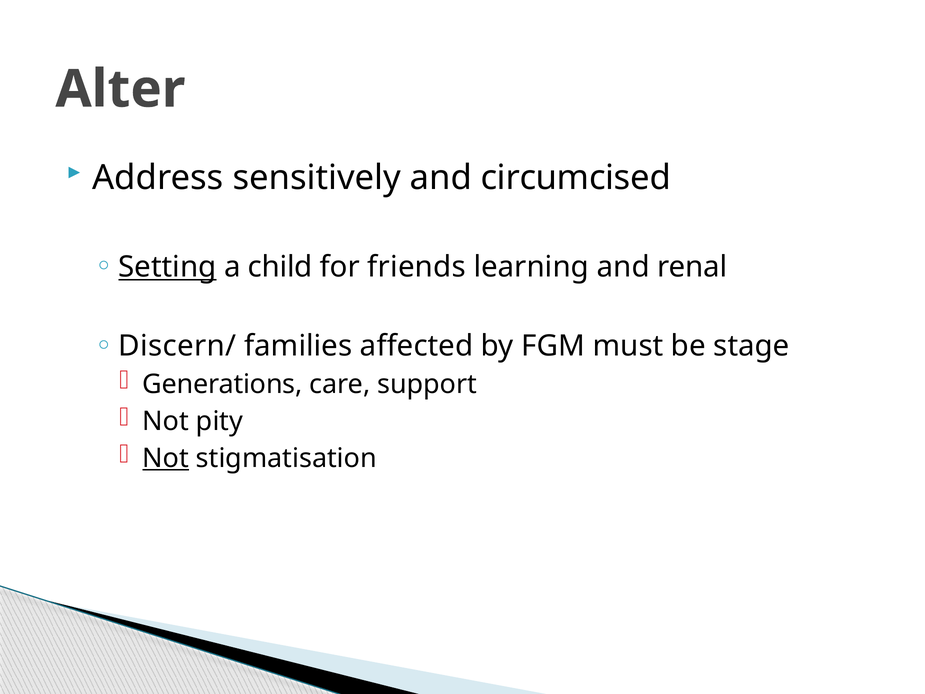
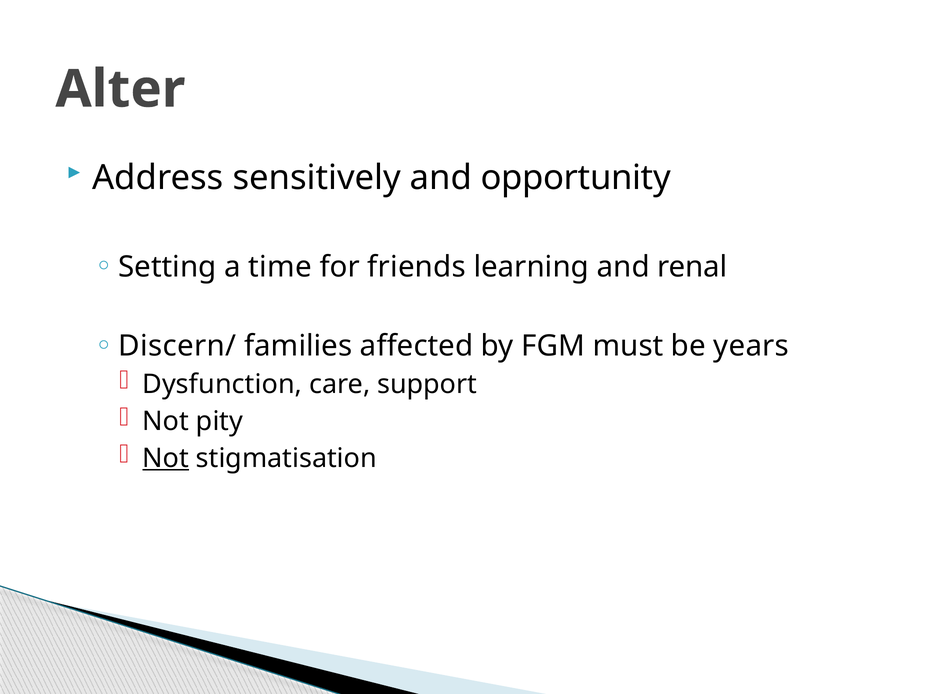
circumcised: circumcised -> opportunity (576, 178)
Setting underline: present -> none (167, 267)
child: child -> time (280, 267)
stage: stage -> years (751, 346)
Generations: Generations -> Dysfunction (222, 384)
